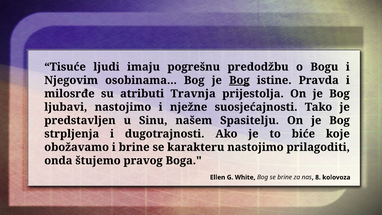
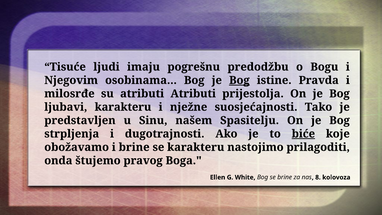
atributi Travnja: Travnja -> Atributi (193, 94)
ljubavi nastojimo: nastojimo -> karakteru (123, 107)
biće underline: none -> present (303, 134)
